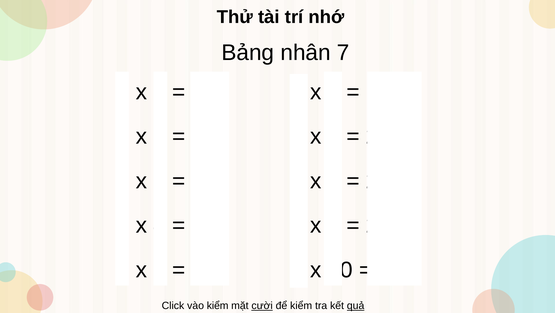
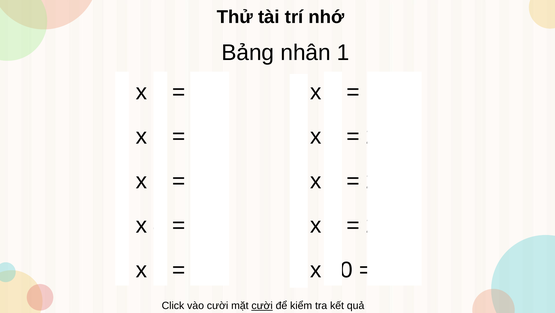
nhân 7: 7 -> 1 (343, 53)
vào kiểm: kiểm -> cười (218, 306)
quả underline: present -> none (356, 306)
